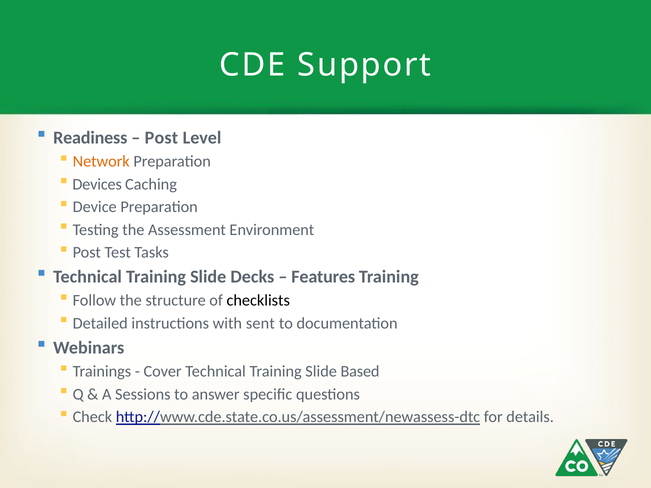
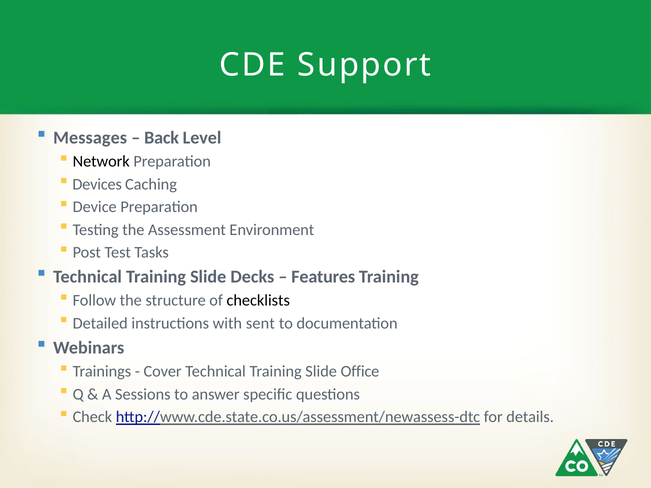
Readiness: Readiness -> Messages (90, 138)
Post: Post -> Back (162, 138)
Network colour: orange -> black (101, 162)
Based: Based -> Office (360, 372)
